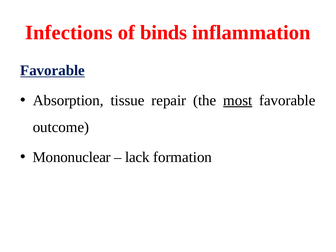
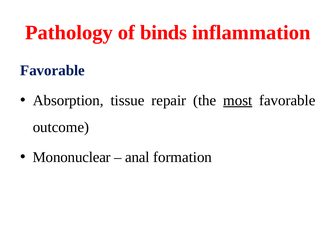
Infections: Infections -> Pathology (69, 33)
Favorable underline: present -> none (52, 70)
lack: lack -> anal (137, 157)
